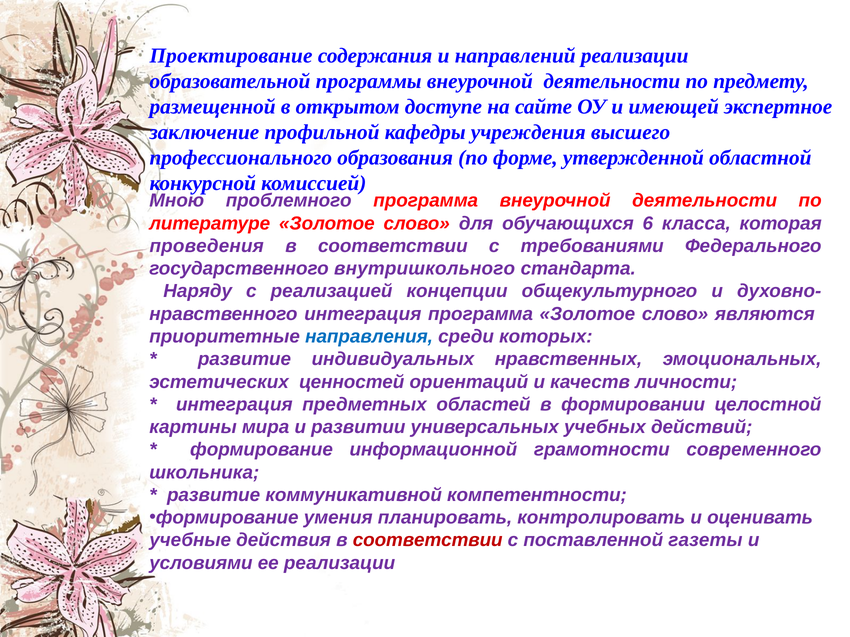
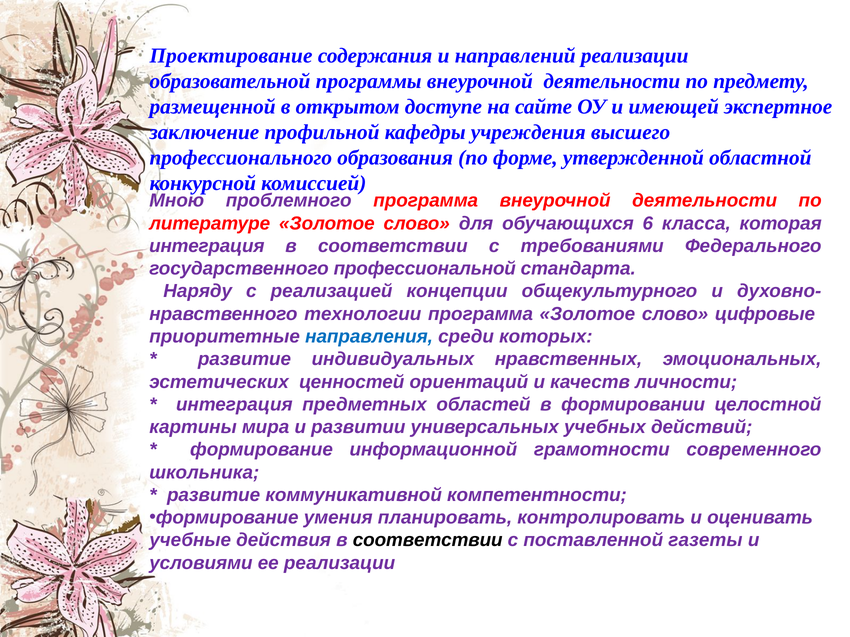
проведения: проведения -> интеграция (207, 246)
внутришкольного: внутришкольного -> профессиональной (425, 269)
интеграция: интеграция -> технологии (363, 314)
являются: являются -> цифровые (765, 314)
соответствии colour: red -> black (428, 541)
